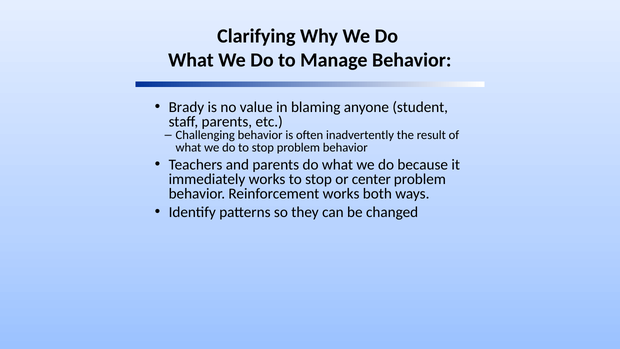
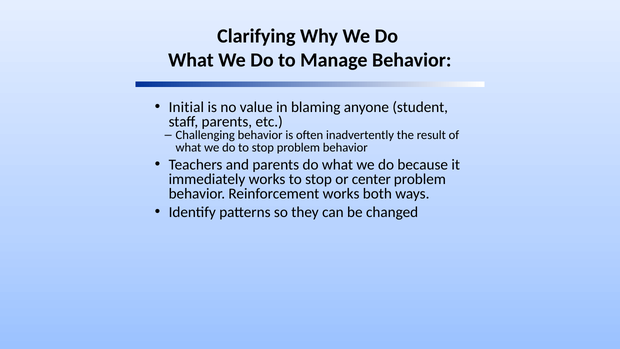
Brady: Brady -> Initial (186, 107)
